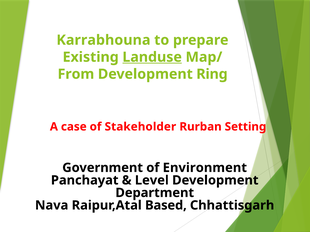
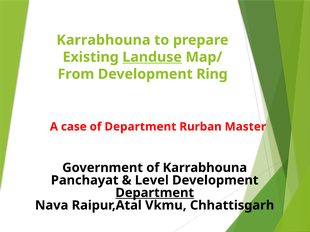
of Stakeholder: Stakeholder -> Department (140, 127)
Setting: Setting -> Master (245, 127)
of Environment: Environment -> Karrabhouna (205, 168)
Department underline: none -> present (155, 193)
Based: Based -> Vkmu (166, 206)
